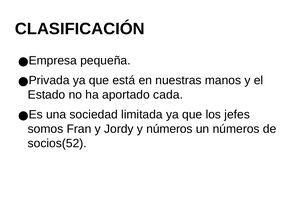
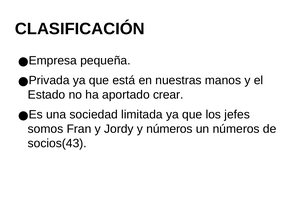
cada: cada -> crear (168, 95)
socios(52: socios(52 -> socios(43 (57, 144)
